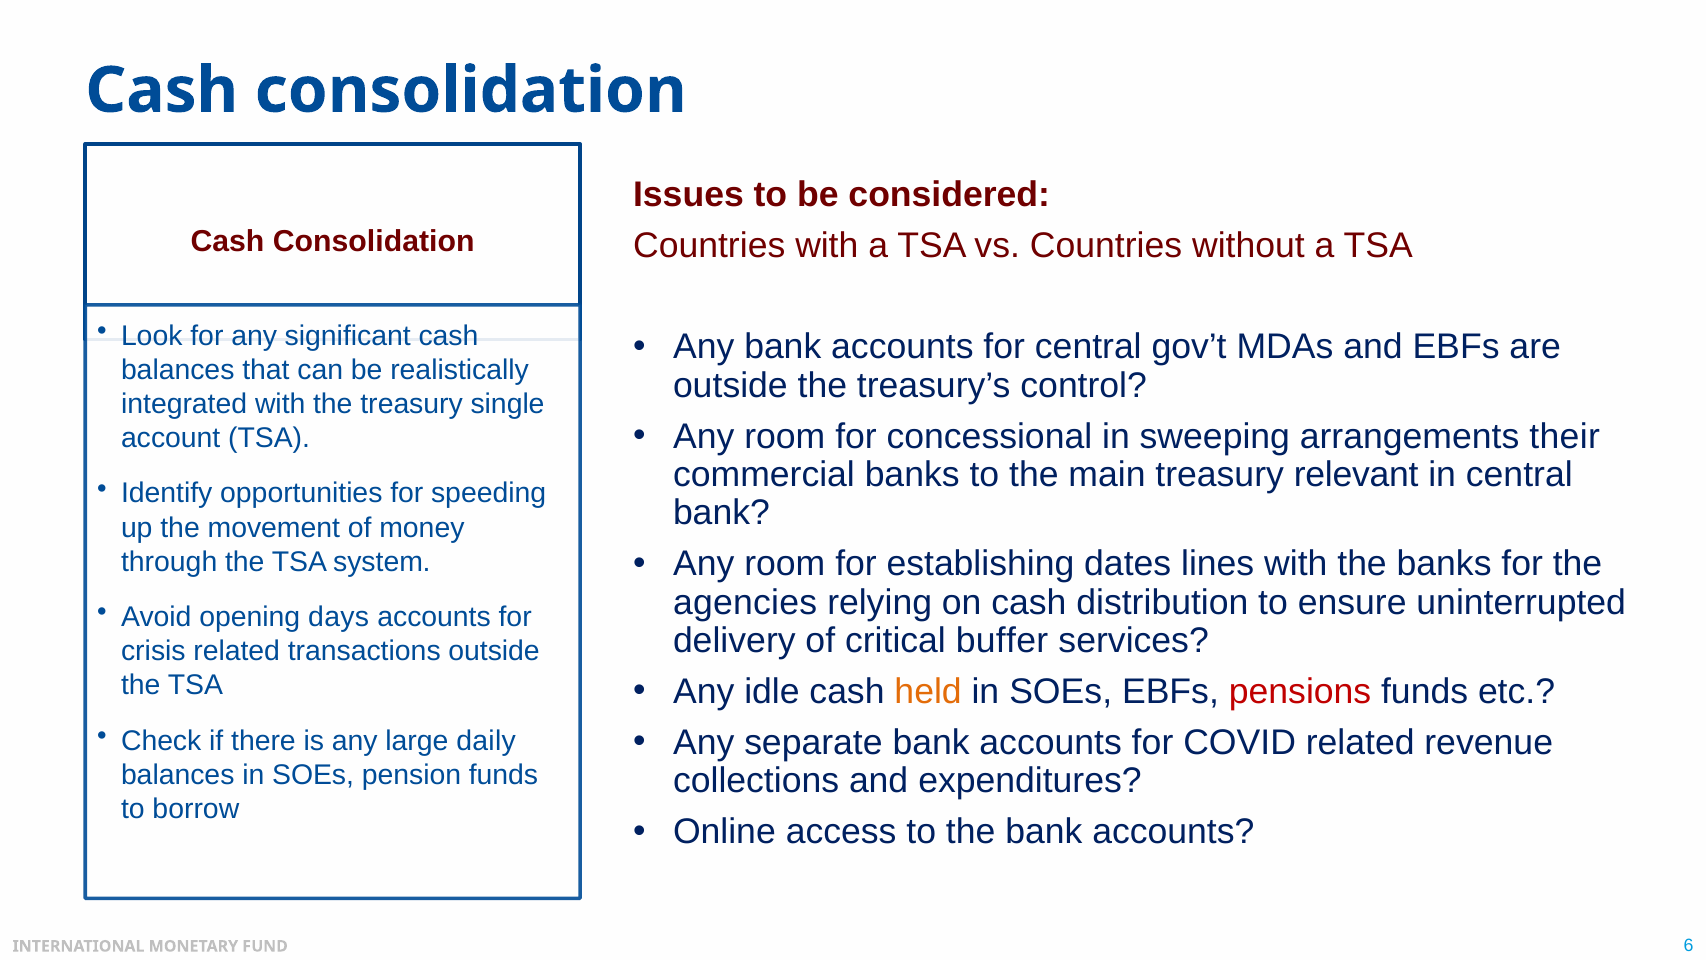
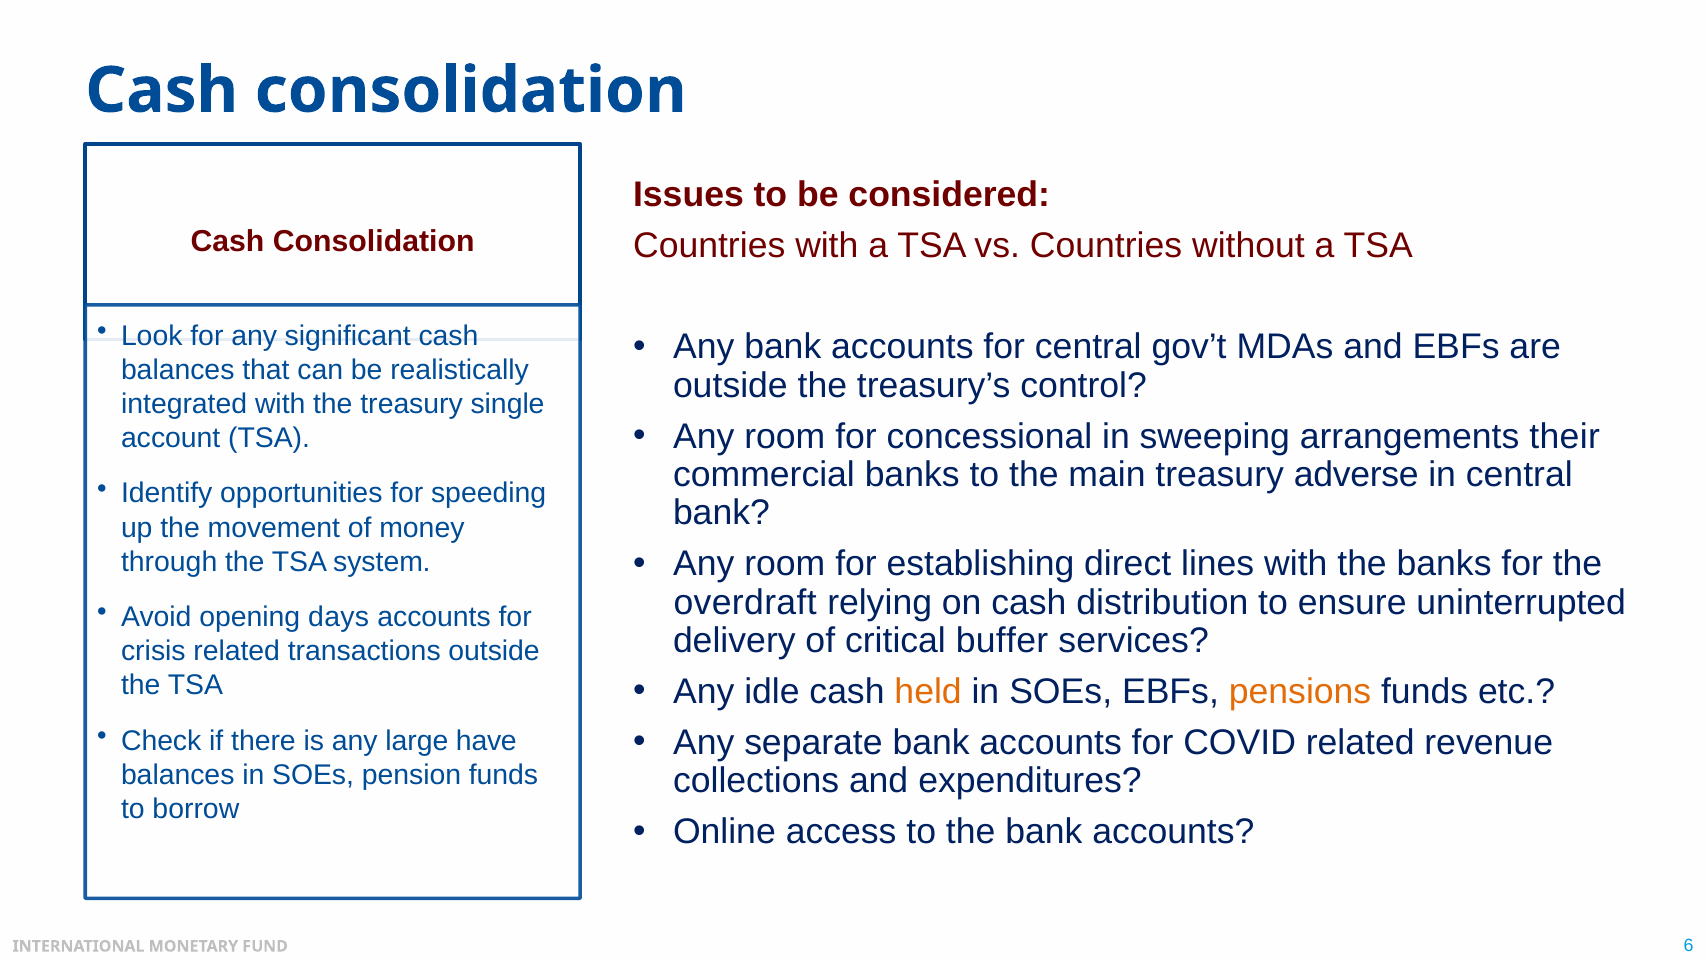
relevant: relevant -> adverse (1356, 475)
dates: dates -> direct (1128, 564)
agencies: agencies -> overdraft (745, 602)
pensions colour: red -> orange (1300, 691)
daily: daily -> have (486, 741)
